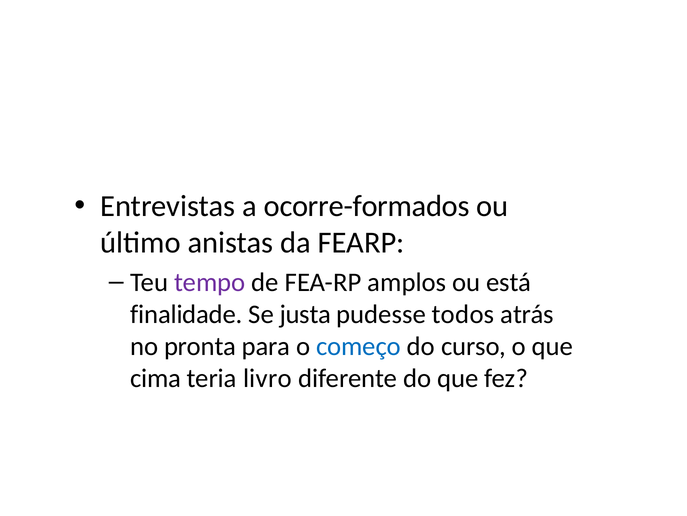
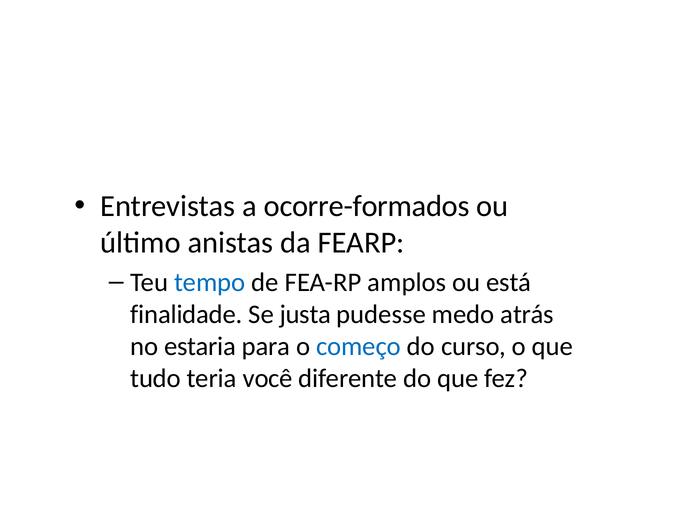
tempo colour: purple -> blue (210, 282)
todos: todos -> medo (463, 314)
pronta: pronta -> estaria (200, 346)
cima: cima -> tudo (156, 378)
livro: livro -> você (268, 378)
